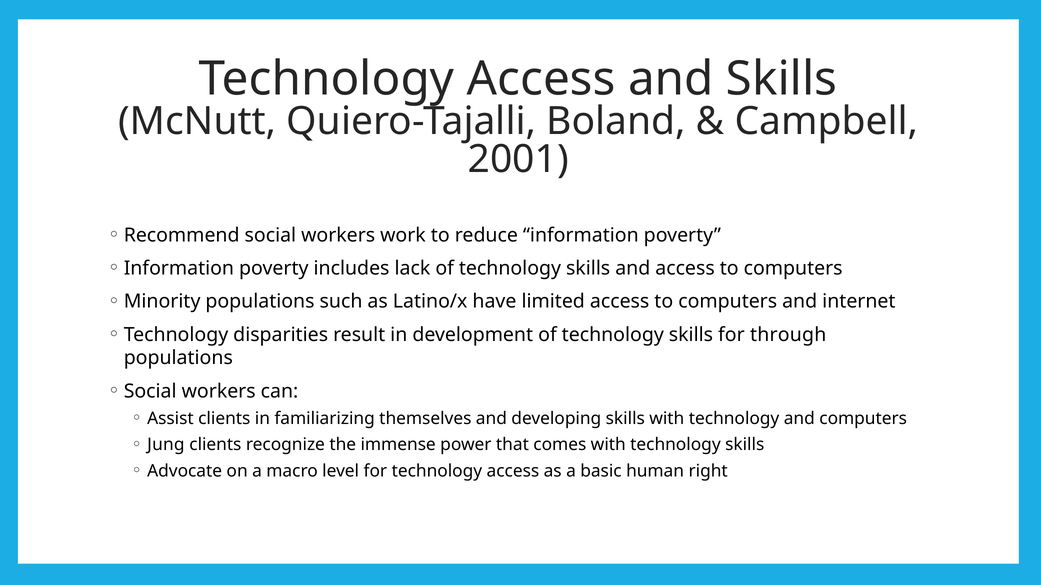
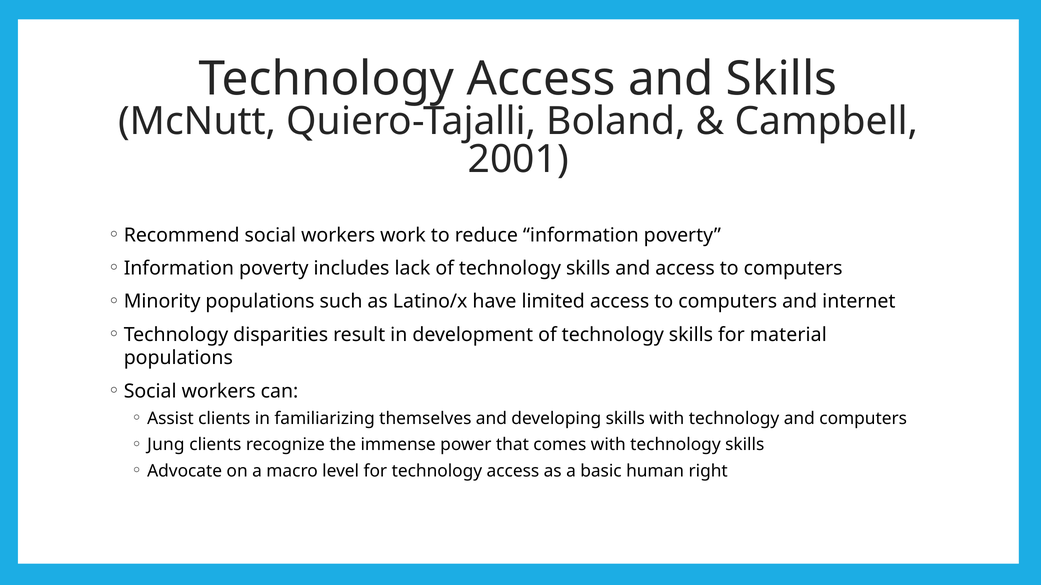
through: through -> material (788, 335)
